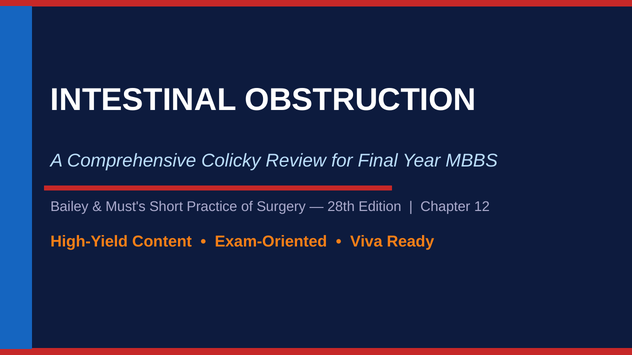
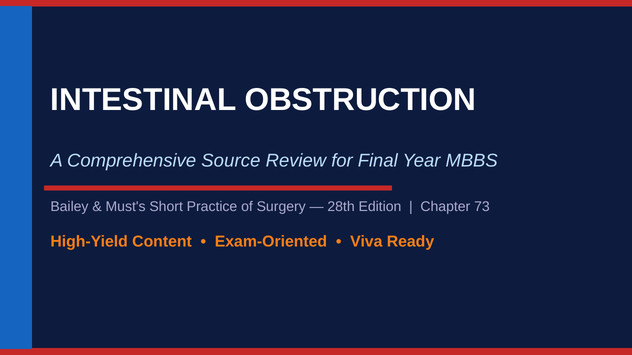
Colicky: Colicky -> Source (231, 161)
12: 12 -> 73 (482, 207)
